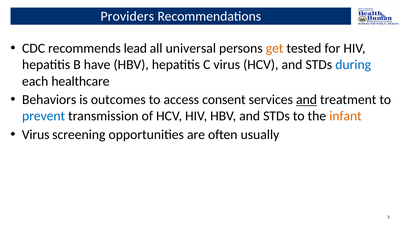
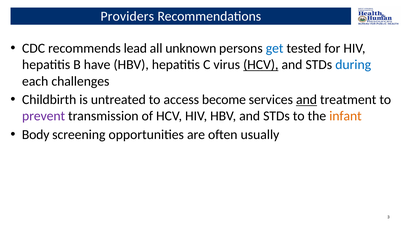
universal: universal -> unknown (191, 48)
get colour: orange -> blue (275, 48)
HCV underline: none -> present (261, 65)
healthcare: healthcare -> challenges (80, 81)
Behaviors: Behaviors -> Childbirth (49, 100)
outcomes: outcomes -> untreated (118, 100)
consent: consent -> become (224, 100)
prevent colour: blue -> purple (44, 116)
Virus: Virus -> Body (36, 134)
